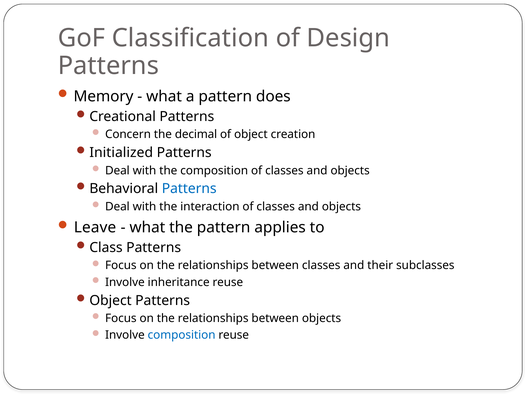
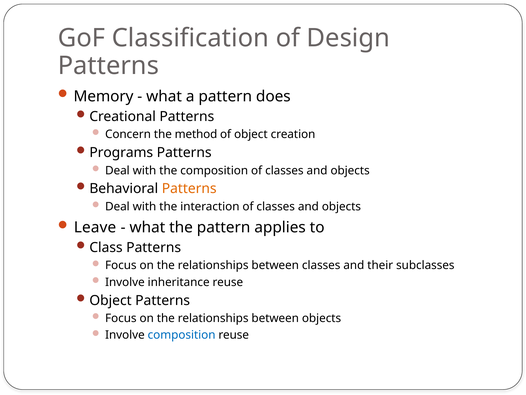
decimal: decimal -> method (196, 134)
Initialized: Initialized -> Programs (121, 152)
Patterns colour: blue -> orange (189, 188)
